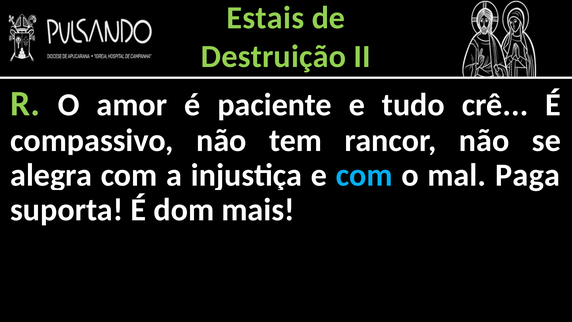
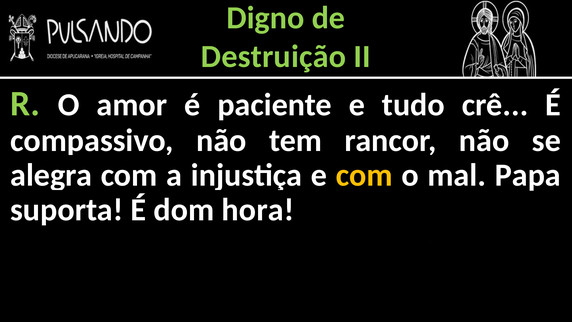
Estais: Estais -> Digno (265, 18)
com colour: light blue -> yellow (364, 175)
Paga: Paga -> Papa (528, 175)
mais: mais -> hora (258, 210)
